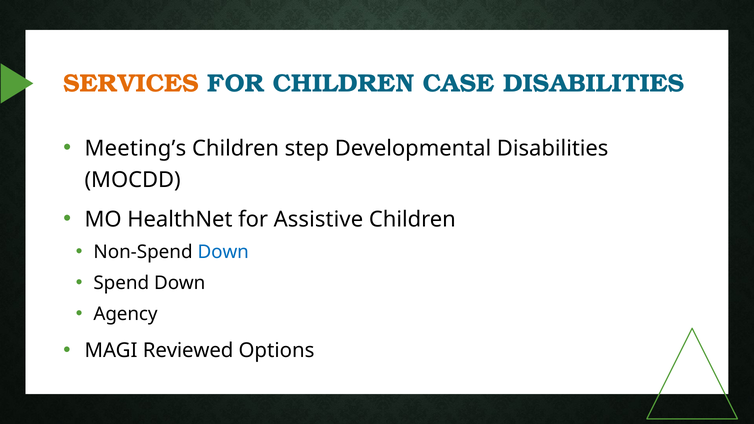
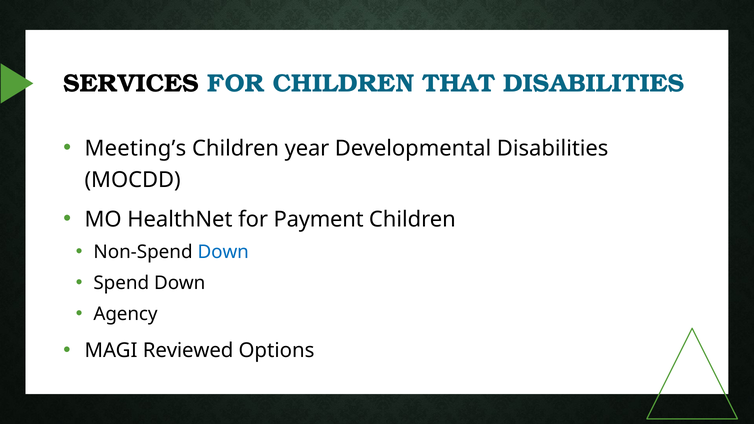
SERVICES colour: orange -> black (131, 83)
CASE: CASE -> THAT (459, 83)
step: step -> year (307, 148)
Assistive: Assistive -> Payment (319, 219)
